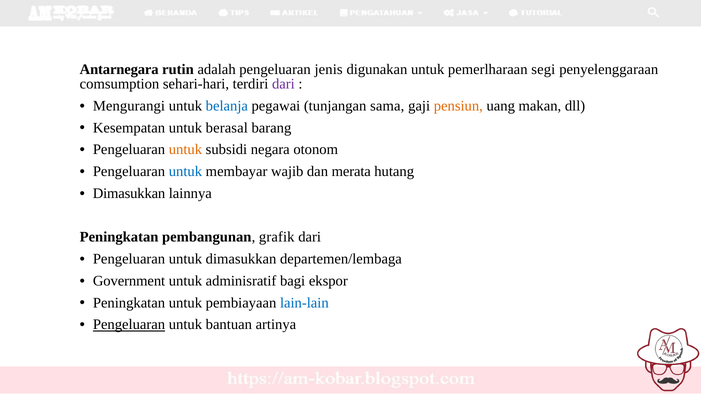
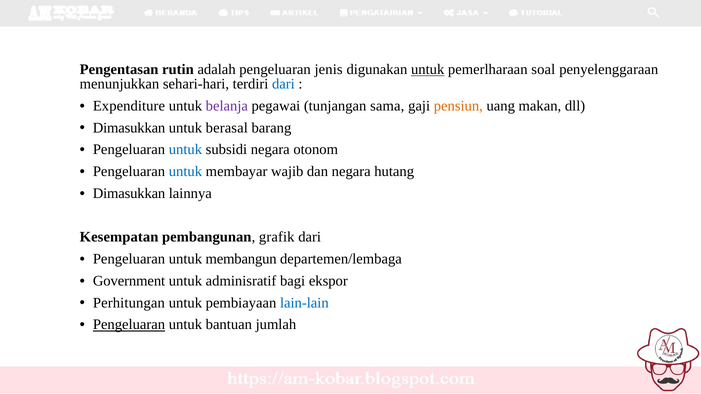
Antarnegara: Antarnegara -> Pengentasan (119, 69)
untuk underline: none -> present (428, 69)
segi: segi -> soal (543, 69)
comsumption: comsumption -> menunjukkan (120, 84)
dari colour: purple -> blue (283, 84)
Mengurangi: Mengurangi -> Expenditure (129, 106)
belanja colour: blue -> purple (227, 106)
Kesempatan: Kesempatan -> Dimasukkan (129, 128)
untuk colour: orange -> blue (185, 150)
dan merata: merata -> negara (351, 172)
Peningkatan: Peningkatan -> Kesempatan (119, 237)
untuk dimasukkan: dimasukkan -> membangun (241, 259)
Peningkatan: Peningkatan -> Perhitungan (129, 303)
artinya: artinya -> jumlah (276, 325)
